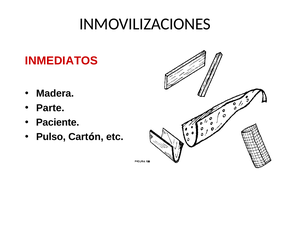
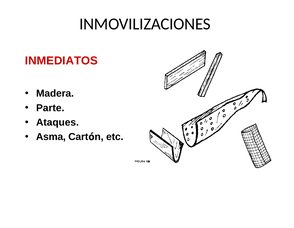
Paciente: Paciente -> Ataques (57, 122)
Pulso: Pulso -> Asma (51, 137)
